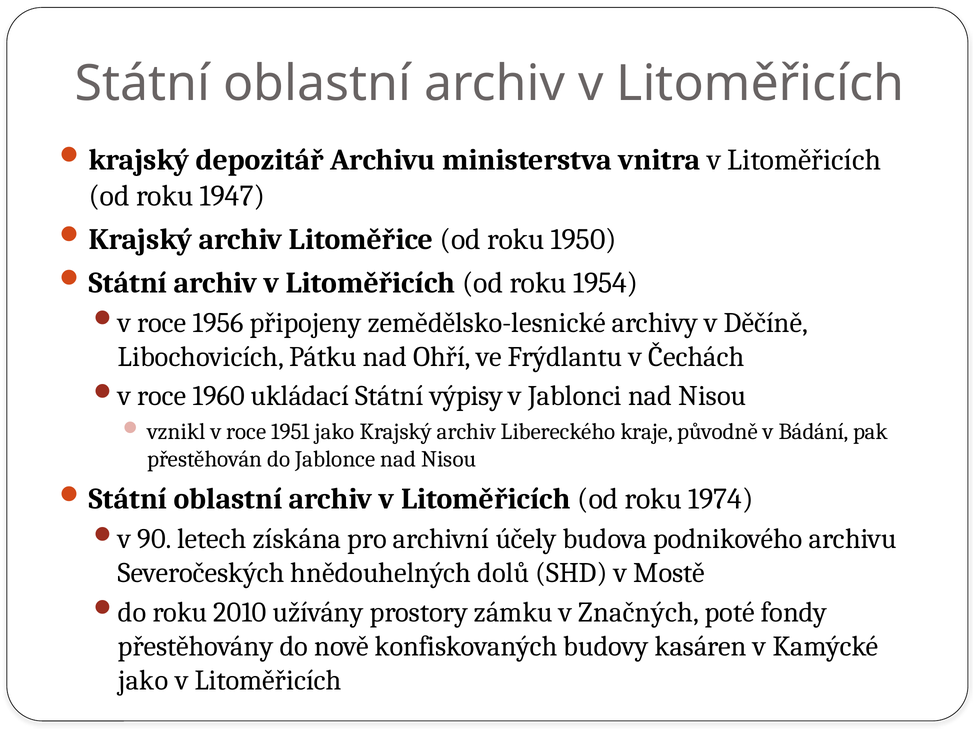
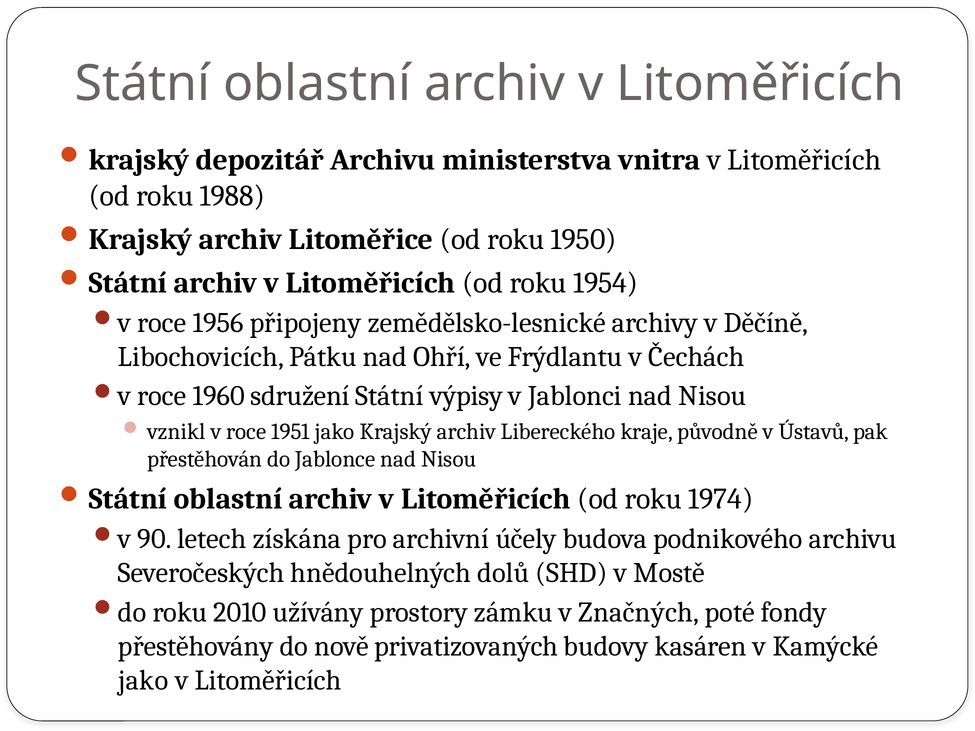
1947: 1947 -> 1988 (232, 196)
ukládací: ukládací -> sdružení (300, 396)
Bádání: Bádání -> Ústavů (814, 432)
konfiskovaných: konfiskovaných -> privatizovaných (466, 647)
